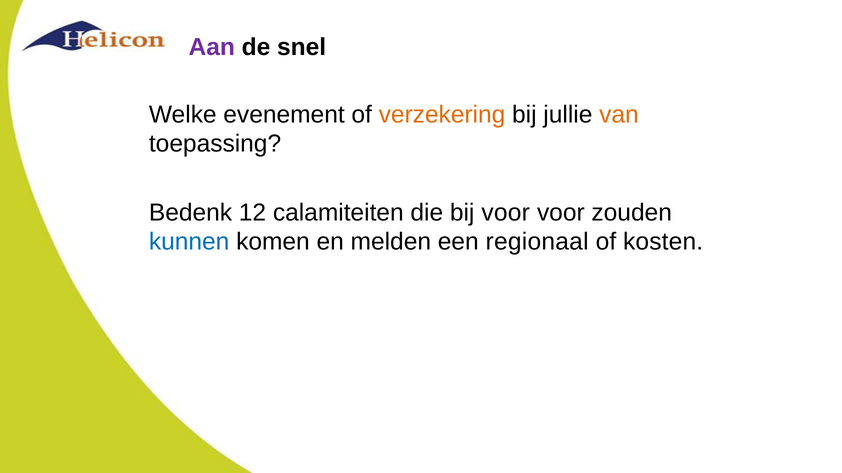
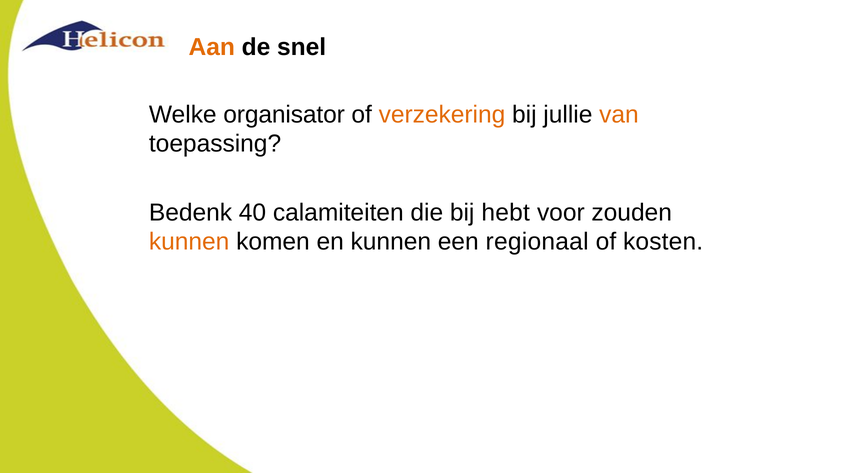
Aan colour: purple -> orange (212, 47)
evenement: evenement -> organisator (284, 115)
12: 12 -> 40 (252, 213)
bij voor: voor -> hebt (506, 213)
kunnen colour: blue -> orange (189, 242)
en melden: melden -> kunnen (391, 242)
